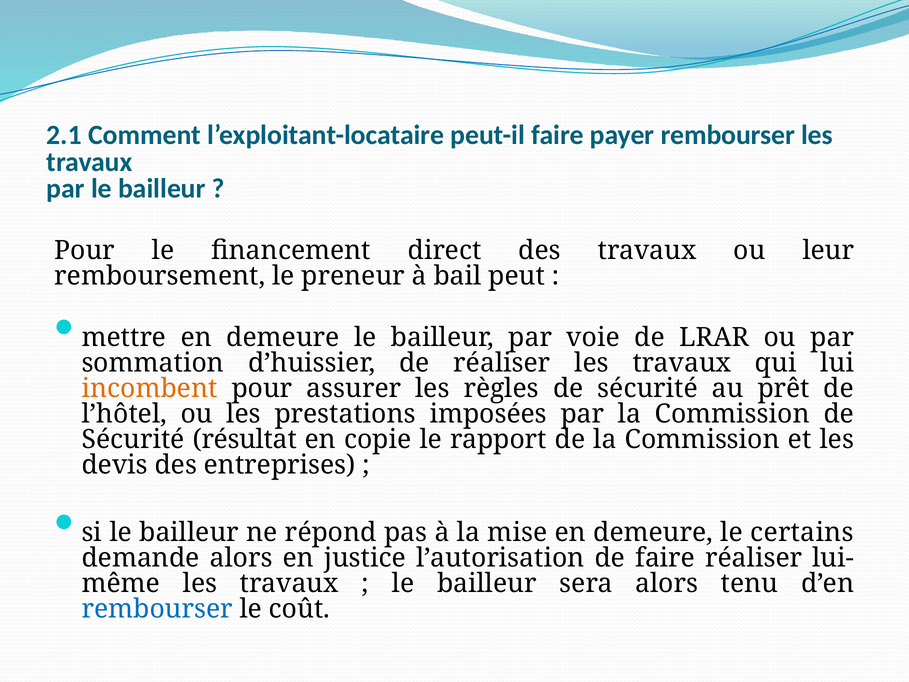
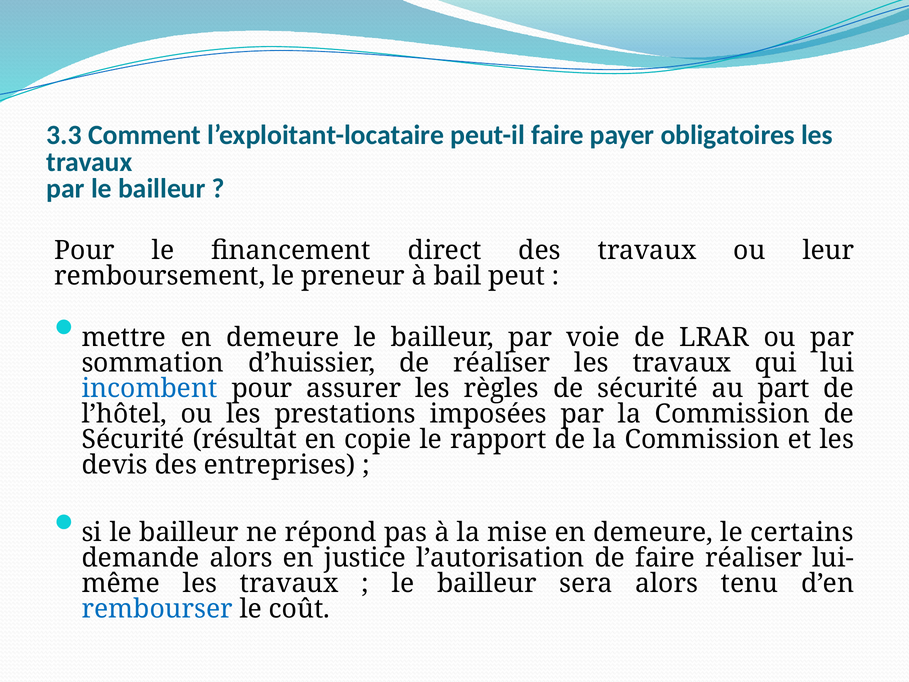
2.1: 2.1 -> 3.3 (64, 135)
payer rembourser: rembourser -> obligatoires (728, 135)
incombent colour: orange -> blue (150, 388)
prêt: prêt -> part (784, 388)
